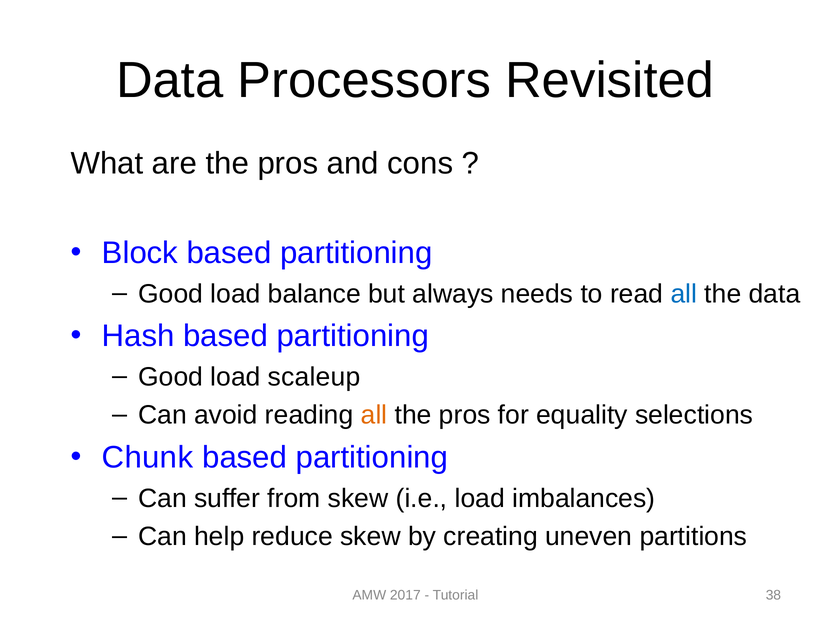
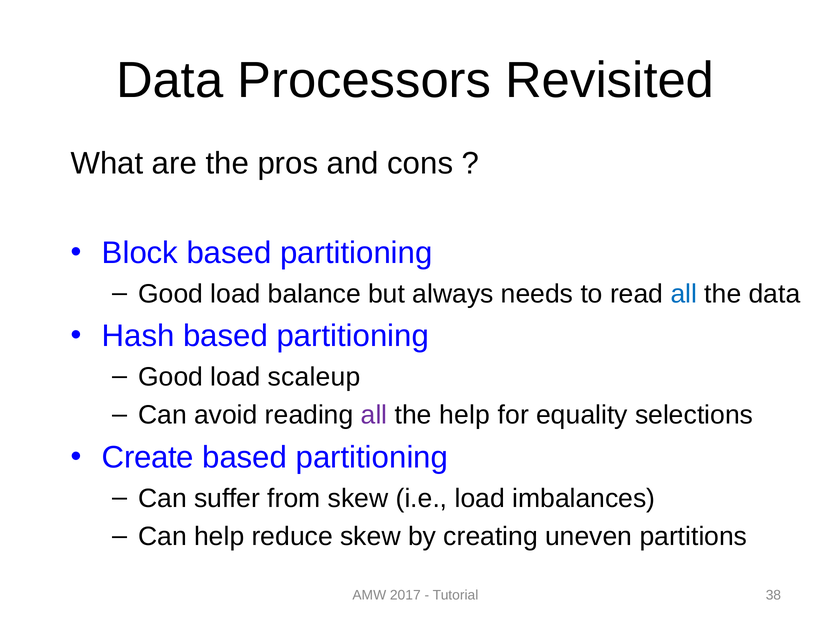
all colour: orange -> purple (374, 415)
pros: pros -> help (465, 415)
Chunk: Chunk -> Create (148, 458)
